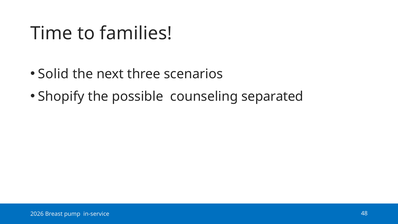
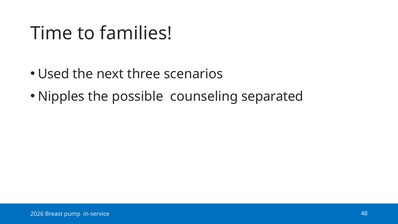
Solid: Solid -> Used (54, 74)
Shopify: Shopify -> Nipples (61, 96)
